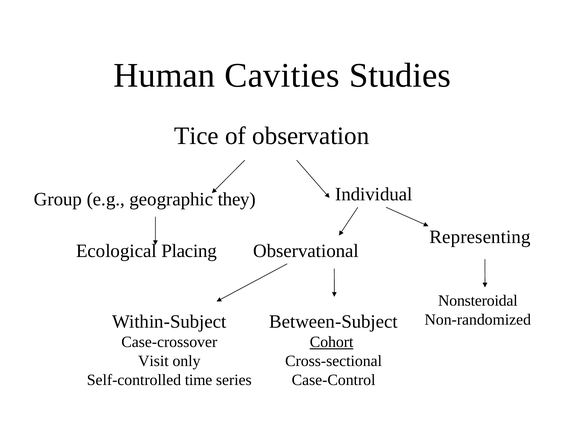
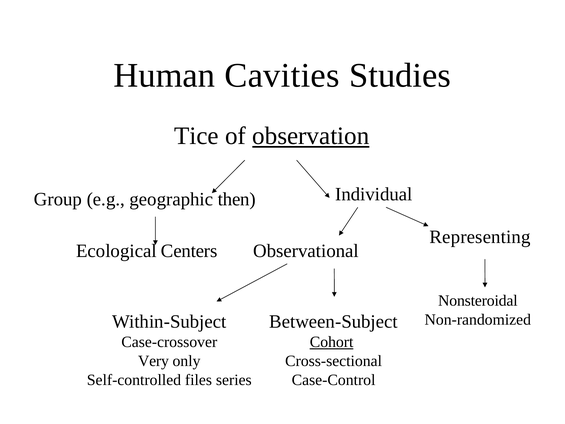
observation underline: none -> present (311, 136)
they: they -> then (237, 199)
Placing: Placing -> Centers (189, 251)
Visit: Visit -> Very (153, 361)
time: time -> files (198, 380)
